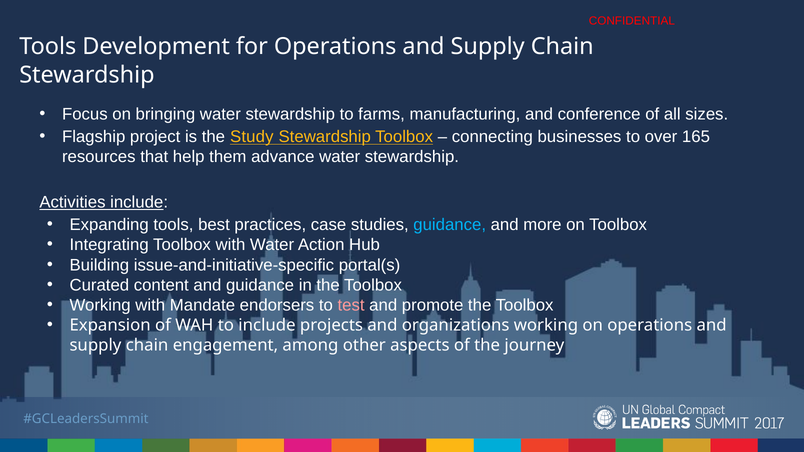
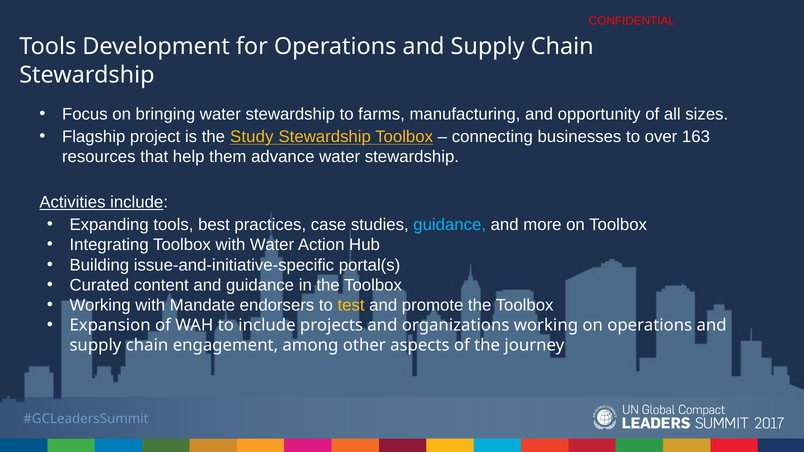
conference: conference -> opportunity (599, 114)
165: 165 -> 163 (696, 137)
test colour: pink -> yellow (351, 305)
